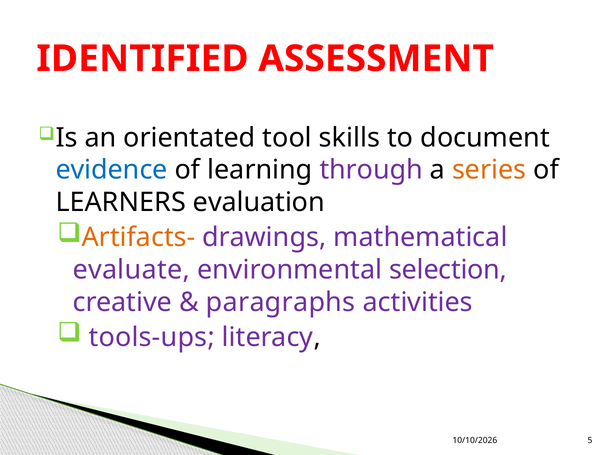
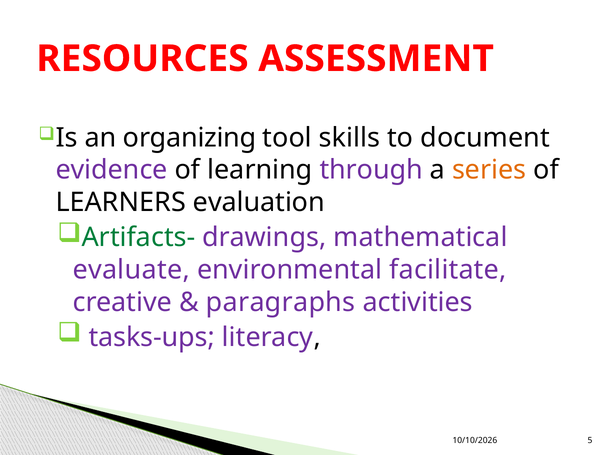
IDENTIFIED: IDENTIFIED -> RESOURCES (142, 59)
orientated: orientated -> organizing (190, 138)
evidence colour: blue -> purple (112, 170)
Artifacts- colour: orange -> green (139, 238)
selection: selection -> facilitate (448, 270)
tools-ups: tools-ups -> tasks-ups (152, 338)
